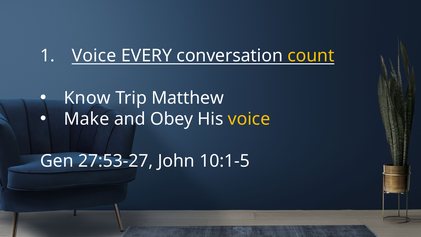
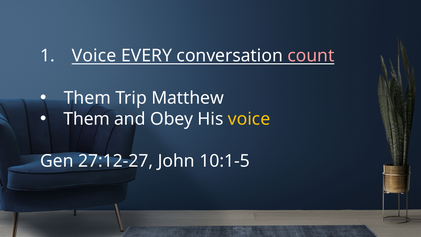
count colour: yellow -> pink (311, 56)
Know: Know -> Them (87, 98)
Make: Make -> Them (87, 119)
27:53-27: 27:53-27 -> 27:12-27 (116, 161)
